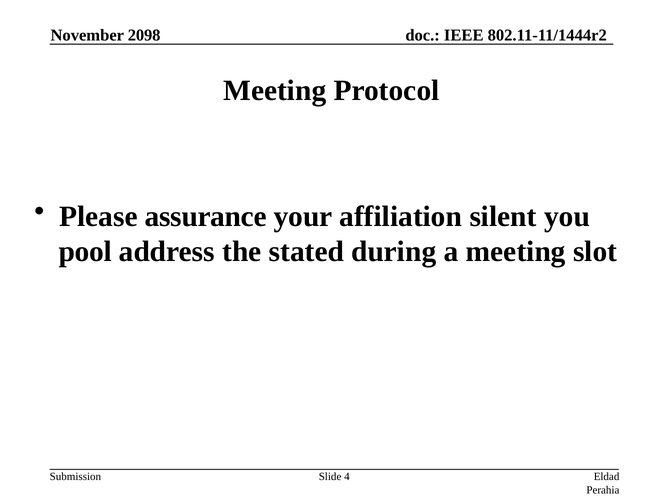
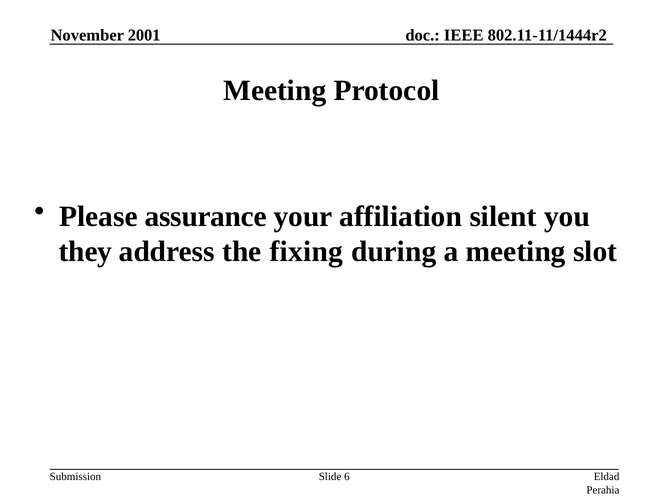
2098: 2098 -> 2001 (144, 35)
pool: pool -> they (85, 252)
stated: stated -> fixing (306, 252)
4: 4 -> 6 (347, 477)
